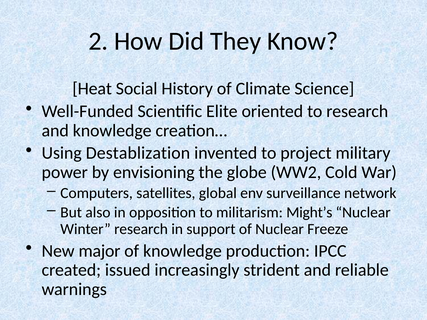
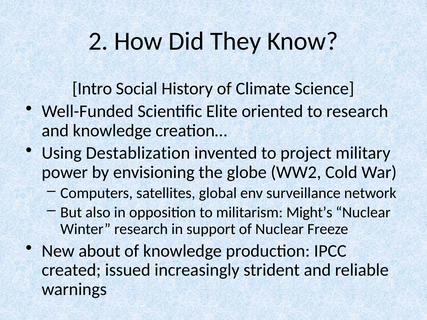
Heat: Heat -> Intro (92, 89)
major: major -> about (99, 251)
